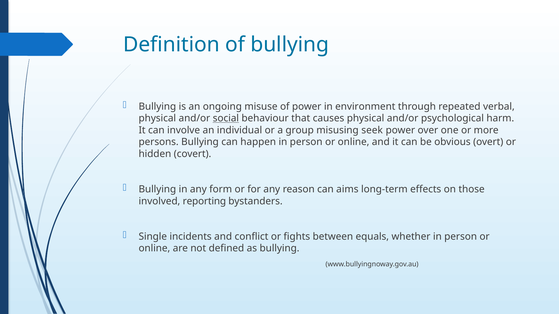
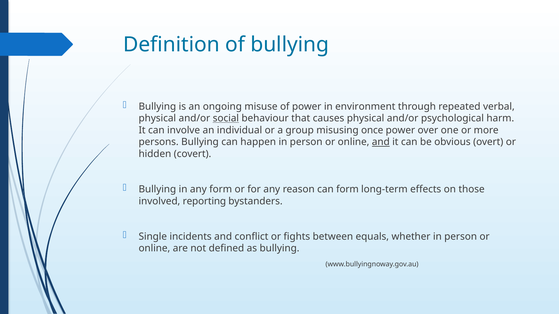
seek: seek -> once (372, 130)
and underline: none -> present (381, 142)
can aims: aims -> form (347, 190)
